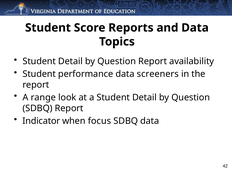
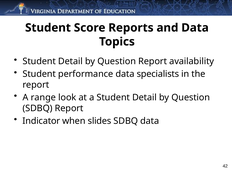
screeners: screeners -> specialists (158, 74)
focus: focus -> slides (100, 121)
